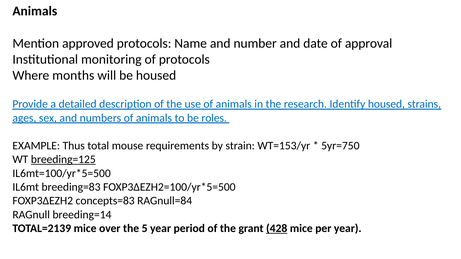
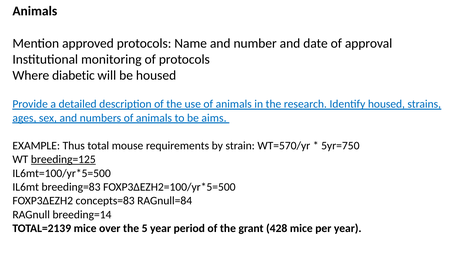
months: months -> diabetic (73, 76)
roles: roles -> aims (214, 118)
WT=153/yr: WT=153/yr -> WT=570/yr (284, 146)
428 underline: present -> none (277, 229)
